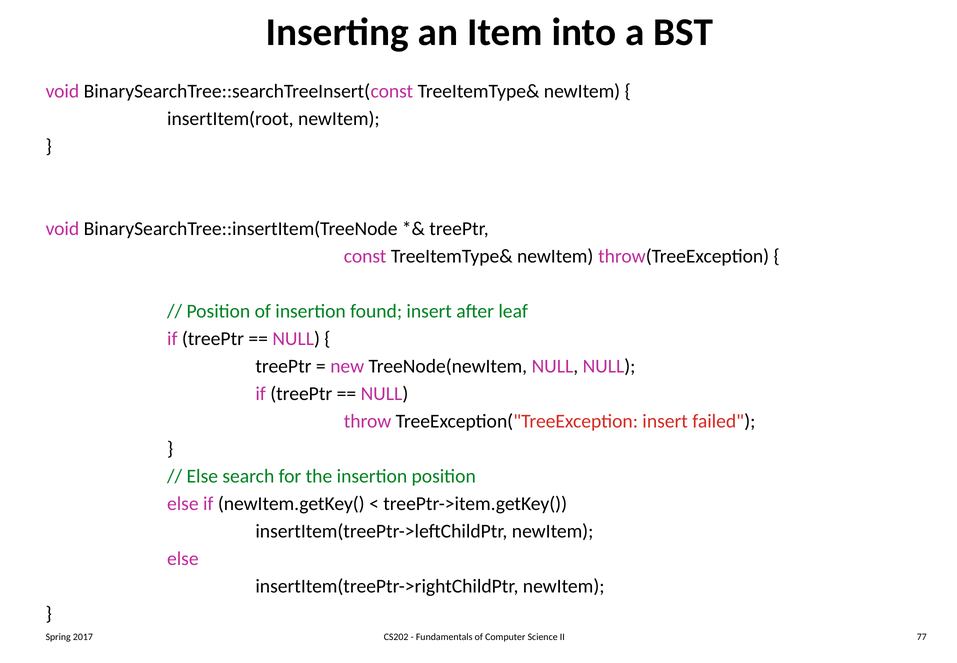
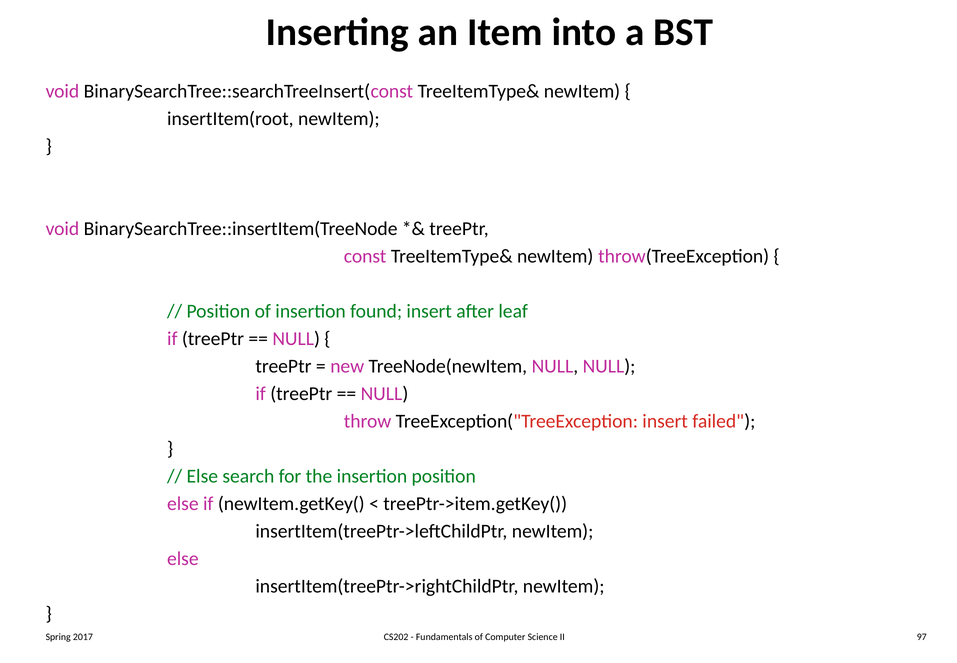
77: 77 -> 97 (922, 637)
